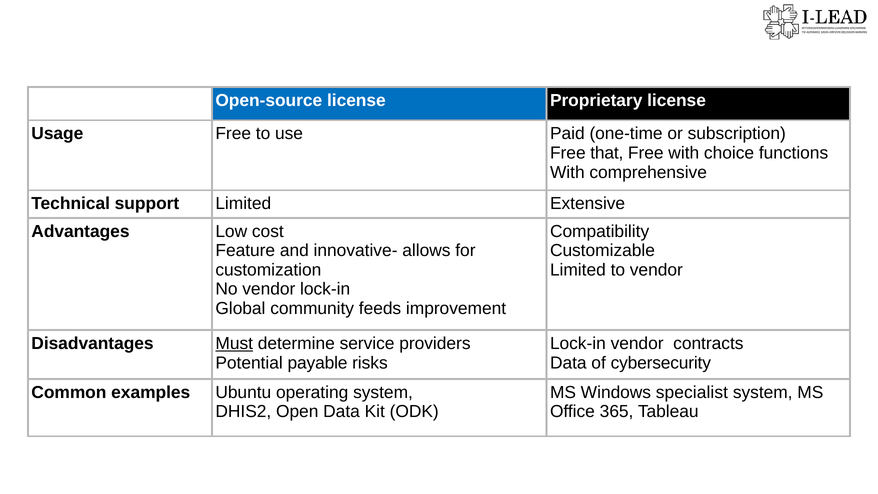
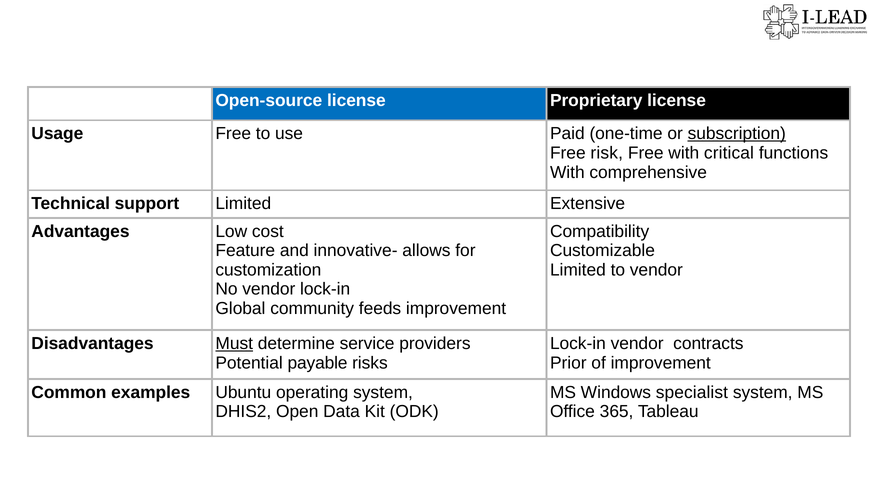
subscription underline: none -> present (737, 134)
that: that -> risk (607, 153)
choice: choice -> critical (729, 153)
Data: Data -> Prior (568, 363)
of cybersecurity: cybersecurity -> improvement (661, 363)
